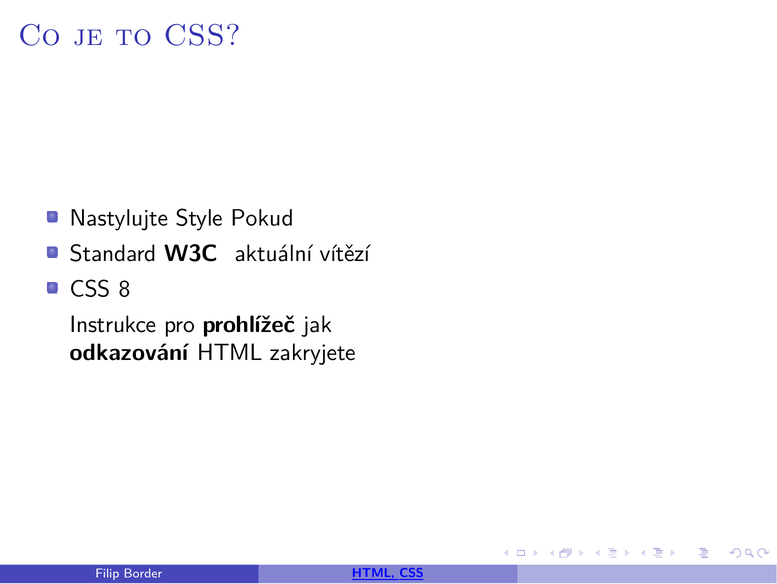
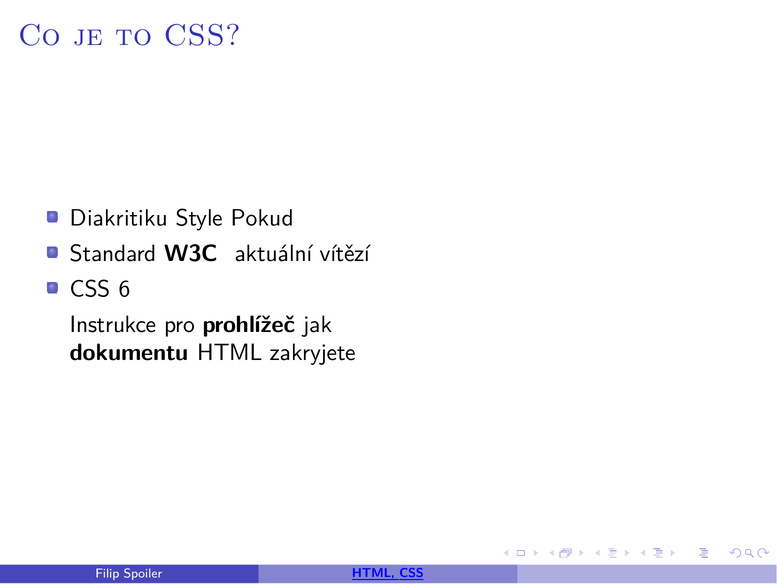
Nastylujte: Nastylujte -> Diakritiku (119, 218)
8: 8 -> 6 (124, 288)
odkazování: odkazování -> dokumentu (129, 352)
Border: Border -> Spoiler (143, 573)
